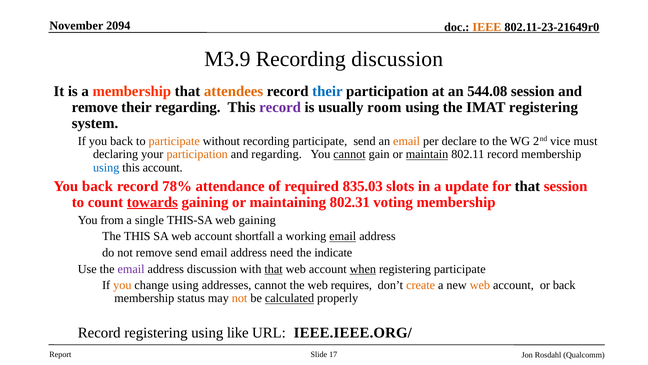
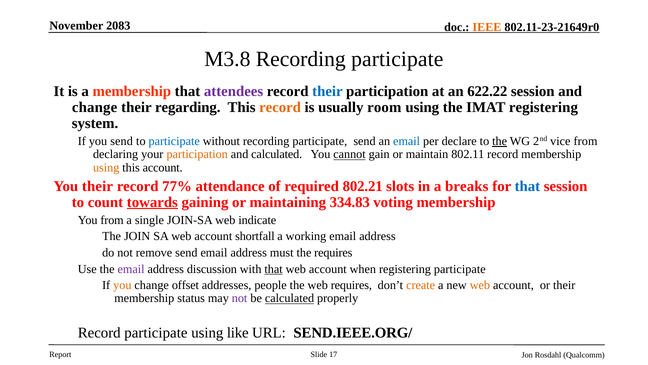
2094: 2094 -> 2083 (118, 26)
M3.9: M3.9 -> M3.8 (227, 59)
discussion: discussion -> participate (397, 59)
attendees colour: orange -> purple (234, 91)
544.08: 544.08 -> 622.22 (487, 91)
remove: remove -> change (95, 107)
record colour: purple -> orange (280, 107)
If you back: back -> send (122, 141)
participate colour: orange -> blue (174, 141)
email colour: orange -> blue (407, 141)
the underline: none -> present (500, 141)
vice must: must -> from (586, 141)
and regarding: regarding -> calculated (277, 154)
maintain underline: present -> none (427, 154)
using colour: blue -> orange (106, 167)
back: back -> their (97, 186)
78%: 78% -> 77% (177, 186)
835.03: 835.03 -> 802.21 (363, 186)
update: update -> breaks (467, 186)
that colour: black -> blue (527, 186)
802.31: 802.31 -> 334.83 (350, 202)
THIS-SA: THIS-SA -> JOIN-SA (190, 220)
web gaining: gaining -> indicate (257, 220)
The THIS: THIS -> JOIN (137, 236)
email underline: present -> none (343, 236)
need: need -> must (282, 252)
the indicate: indicate -> requires (333, 252)
when underline: present -> none (363, 269)
change using: using -> offset (185, 285)
addresses cannot: cannot -> people (271, 285)
or back: back -> their (564, 285)
not colour: orange -> purple (240, 298)
Record registering: registering -> participate (156, 332)
IEEE.IEEE.ORG/: IEEE.IEEE.ORG/ -> SEND.IEEE.ORG/ (353, 332)
